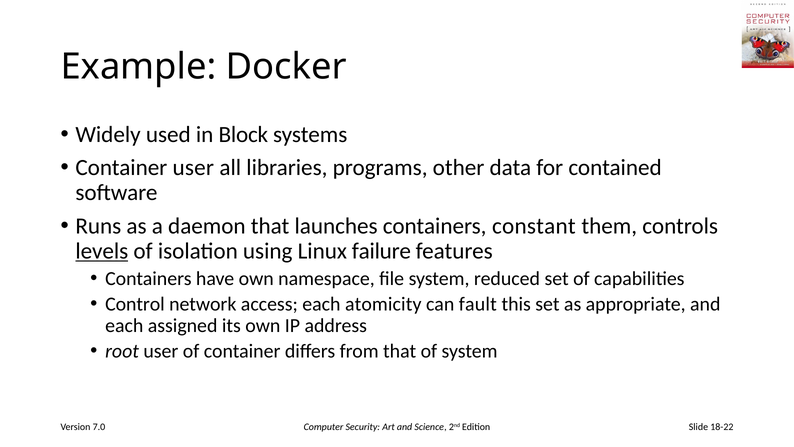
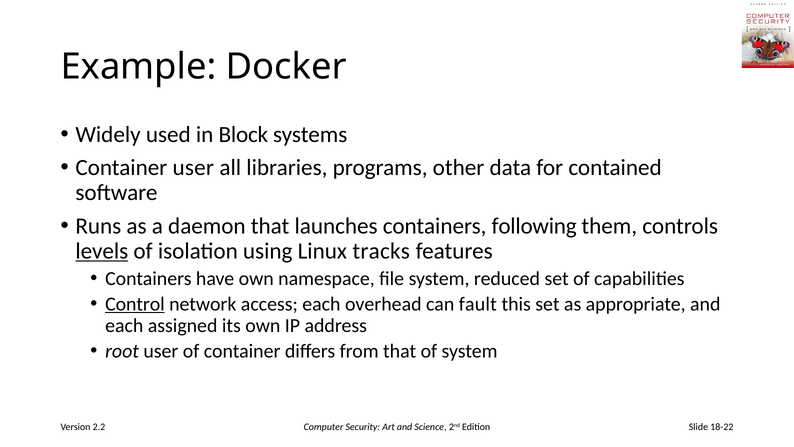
constant: constant -> following (534, 226)
failure: failure -> tracks (381, 251)
Control underline: none -> present (135, 304)
atomicity: atomicity -> overhead (383, 304)
7.0: 7.0 -> 2.2 (99, 427)
